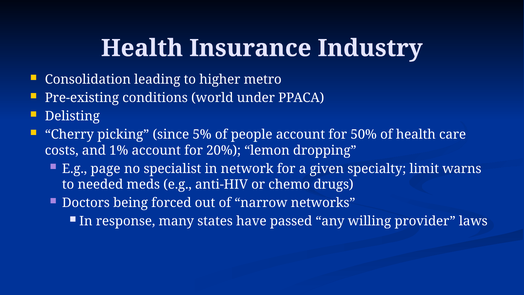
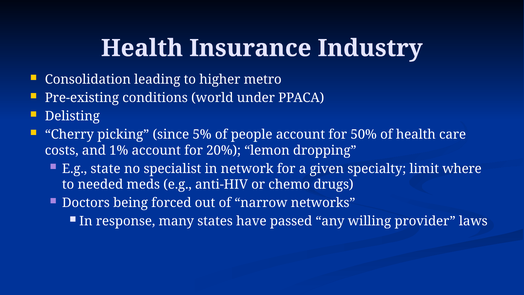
page: page -> state (106, 169)
warns: warns -> where (462, 169)
